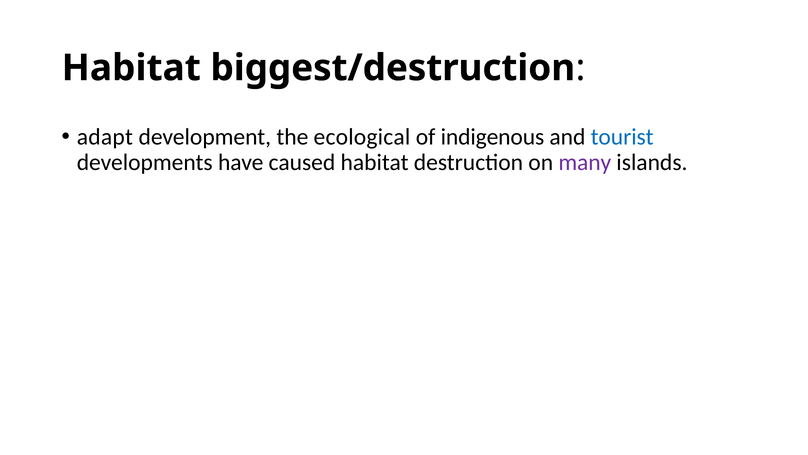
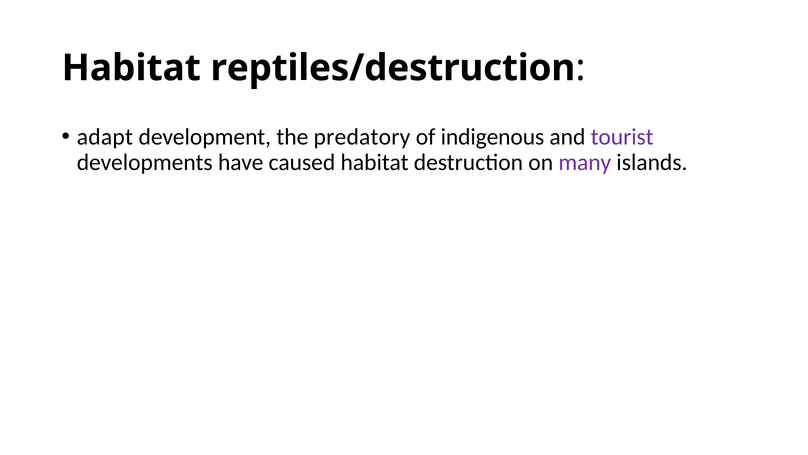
biggest/destruction: biggest/destruction -> reptiles/destruction (393, 68)
ecological: ecological -> predatory (362, 137)
tourist colour: blue -> purple (622, 137)
